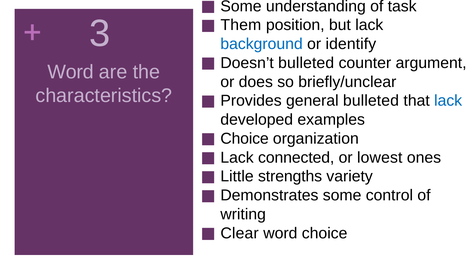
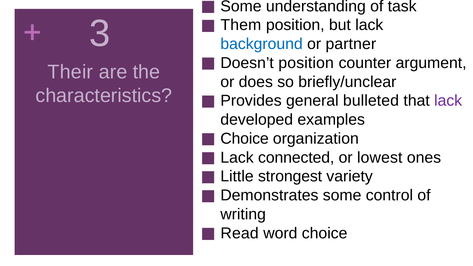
identify: identify -> partner (351, 44)
Doesn’t bulleted: bulleted -> position (306, 63)
Word: Word -> Their (70, 72)
lack colour: blue -> purple (448, 101)
strengths: strengths -> strongest (290, 176)
Clear: Clear -> Read (240, 233)
